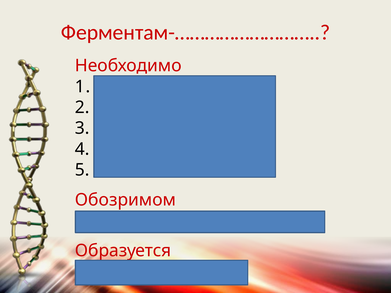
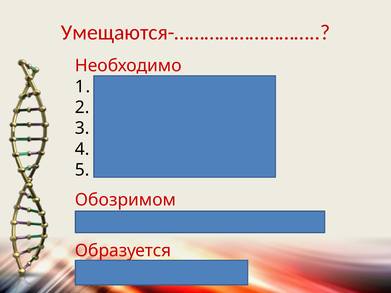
Ферментам-………………………: Ферментам-……………………… -> Умещаются-……………………… (196, 32)
